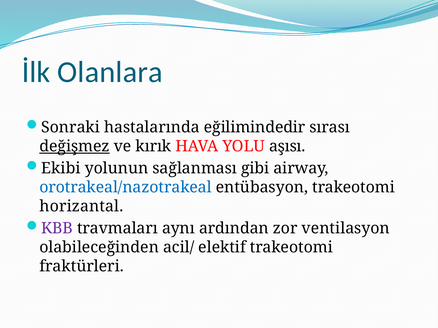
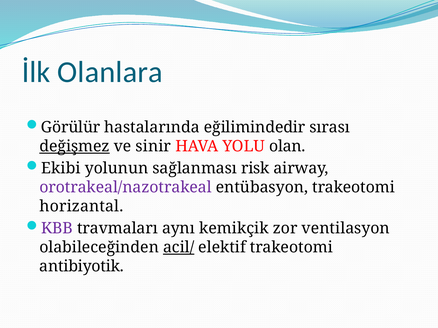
Sonraki: Sonraki -> Görülür (71, 128)
kırık: kırık -> sinir (153, 147)
aşısı: aşısı -> olan (287, 147)
gibi: gibi -> risk (255, 169)
orotrakeal/nazotrakeal colour: blue -> purple (126, 188)
ardından: ardından -> kemikçik (234, 229)
acil/ underline: none -> present (179, 248)
fraktürleri: fraktürleri -> antibiyotik (82, 267)
